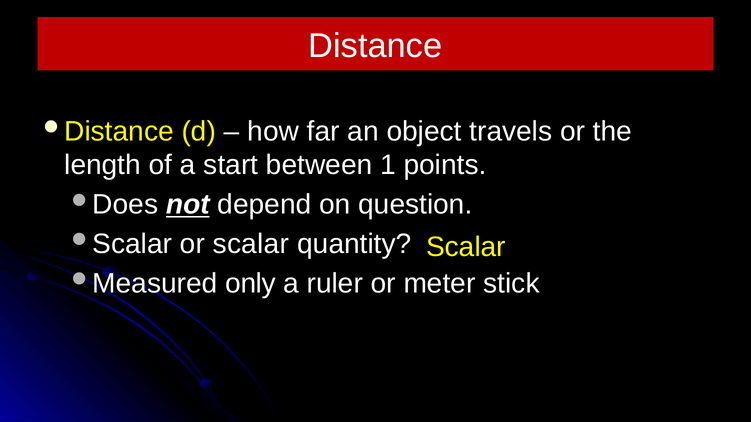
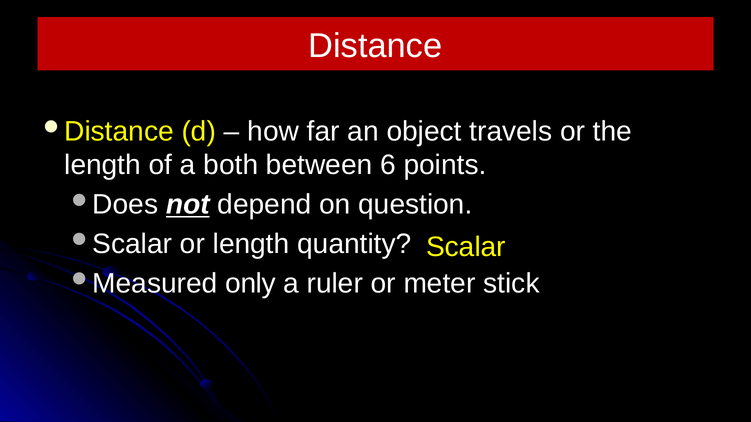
start: start -> both (231, 165)
1: 1 -> 6 (388, 165)
or scalar: scalar -> length (251, 244)
